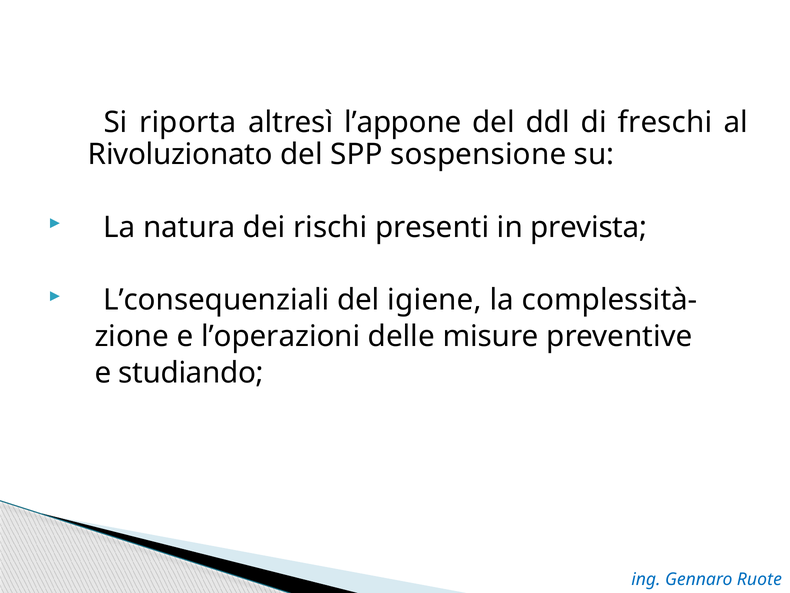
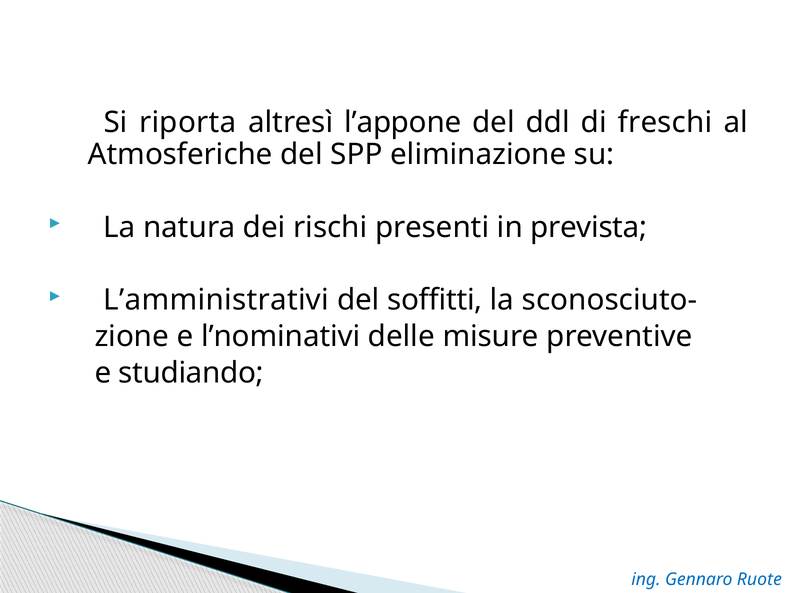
Rivoluzionato: Rivoluzionato -> Atmosferiche (180, 154)
sospensione: sospensione -> eliminazione (478, 154)
L’consequenziali: L’consequenziali -> L’amministrativi (216, 300)
igiene: igiene -> soffitti (435, 300)
complessità-: complessità- -> sconosciuto- (610, 300)
l’operazioni: l’operazioni -> l’nominativi (281, 336)
